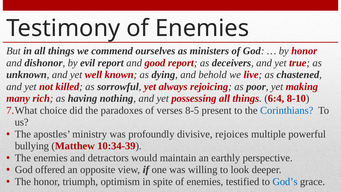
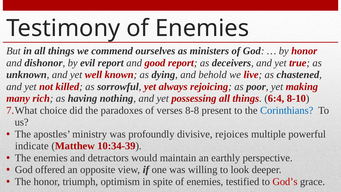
8-5: 8-5 -> 8-8 (192, 110)
bullying: bullying -> indicate (32, 146)
God’s colour: blue -> red (285, 181)
